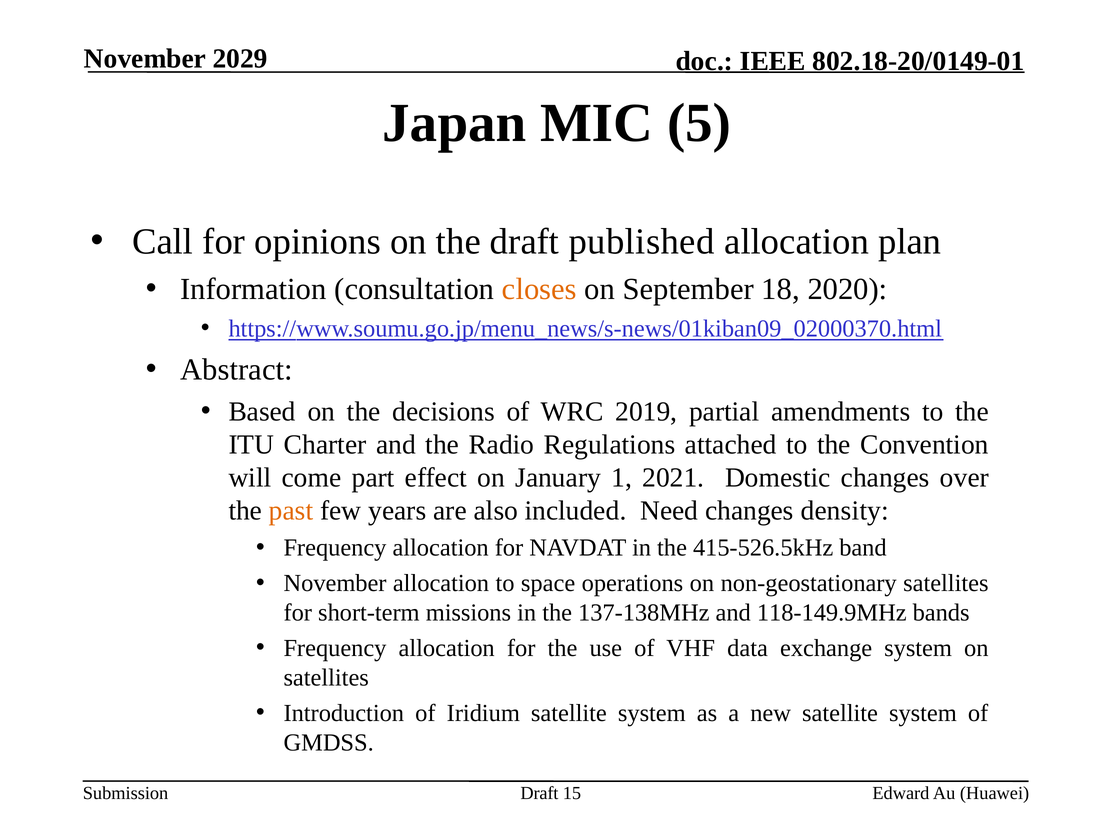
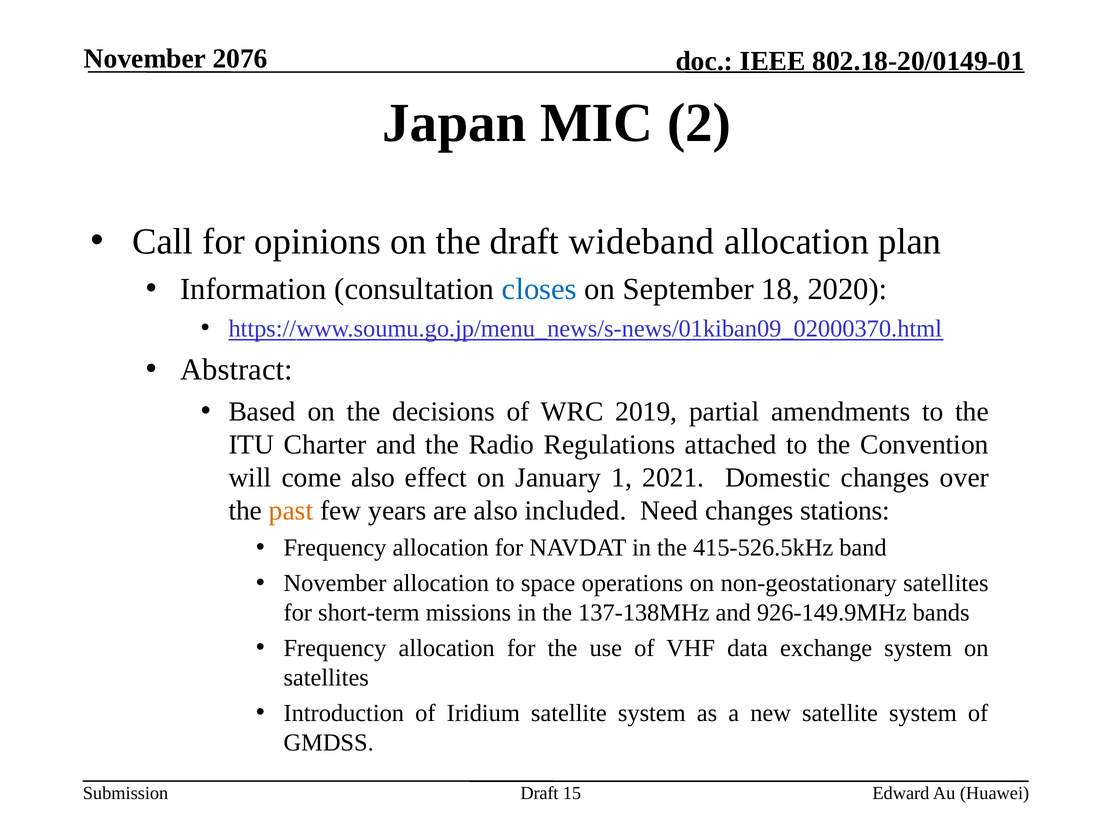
2029: 2029 -> 2076 (240, 58)
5: 5 -> 2 (699, 123)
published: published -> wideband (642, 241)
closes colour: orange -> blue (539, 289)
come part: part -> also (373, 477)
density: density -> stations (845, 510)
118-149.9MHz: 118-149.9MHz -> 926-149.9MHz (832, 612)
